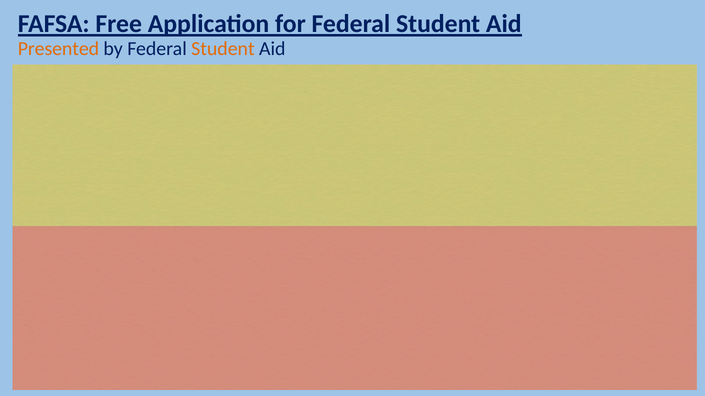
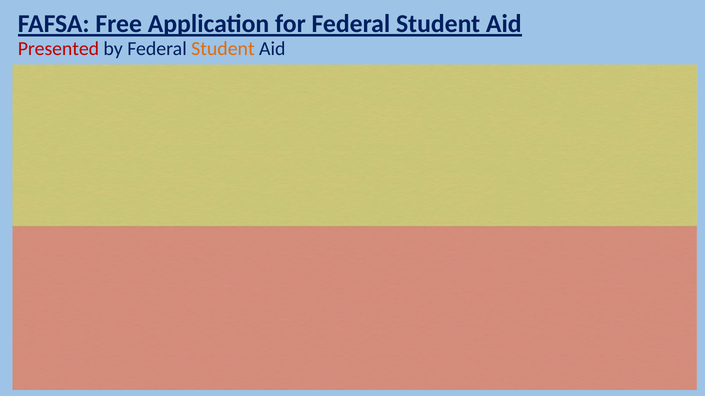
Presented colour: orange -> red (58, 49)
